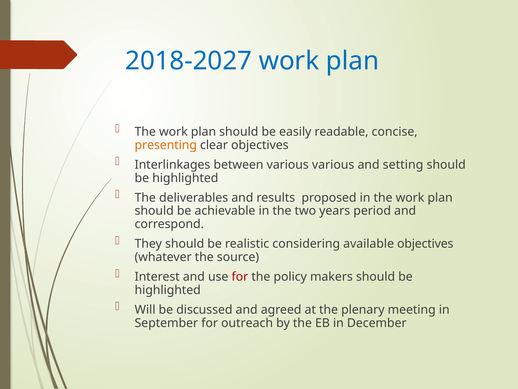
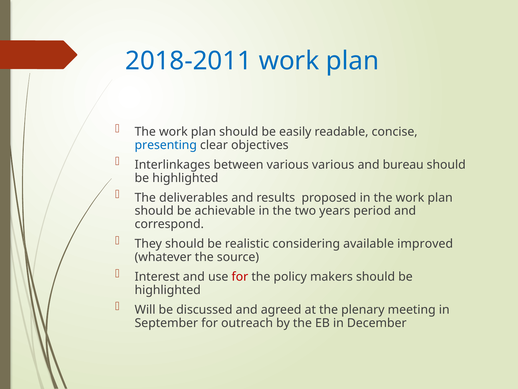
2018-2027: 2018-2027 -> 2018-2011 (189, 61)
presenting colour: orange -> blue (166, 145)
setting: setting -> bureau (403, 165)
available objectives: objectives -> improved (425, 244)
